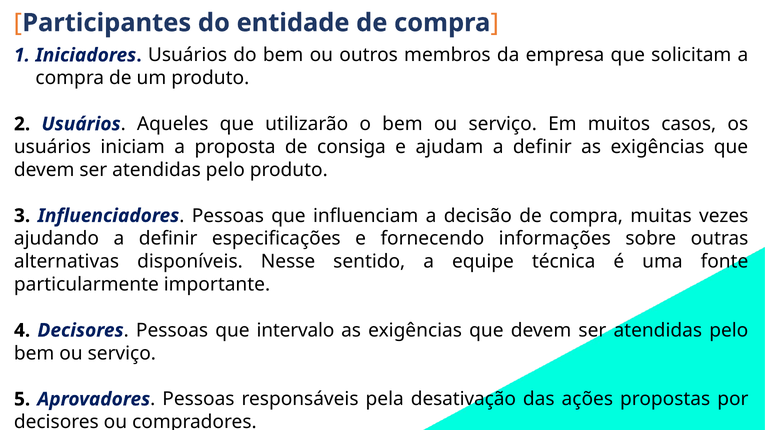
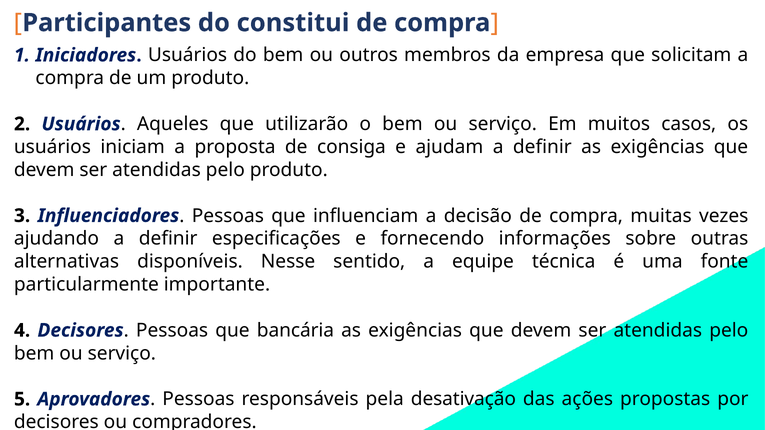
entidade: entidade -> constitui (293, 23)
intervalo: intervalo -> bancária (295, 331)
